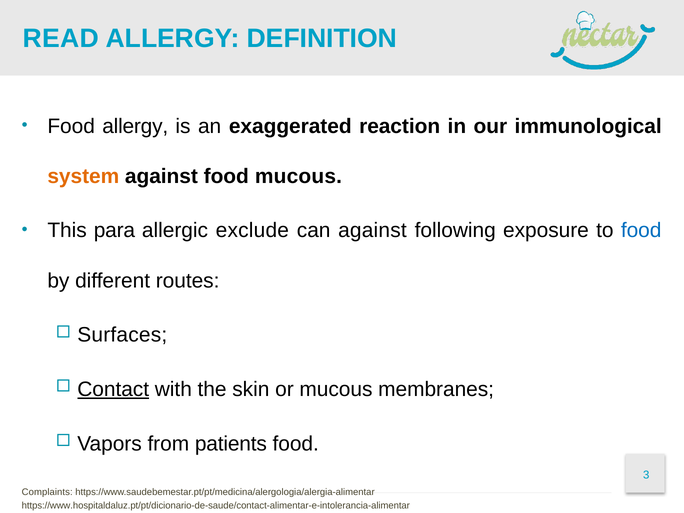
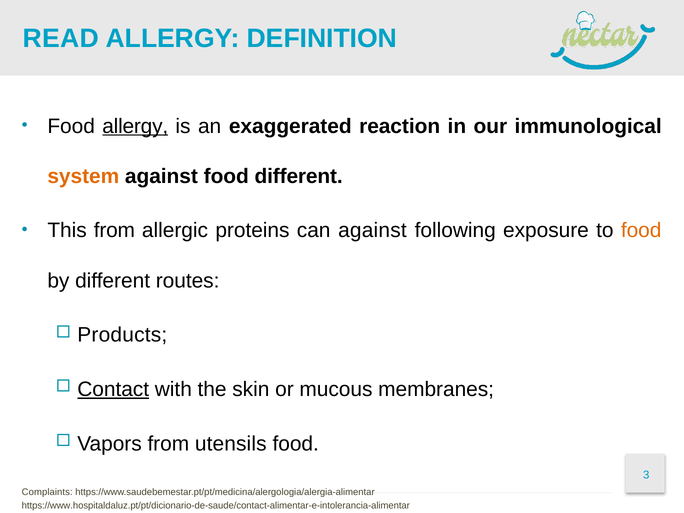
allergy underline: none -> present (135, 126)
food mucous: mucous -> different (299, 176)
This para: para -> from (114, 231)
exclude: exclude -> proteins (252, 231)
food colour: blue -> orange (641, 231)
Surfaces: Surfaces -> Products (122, 335)
patients: patients -> utensils (231, 444)
